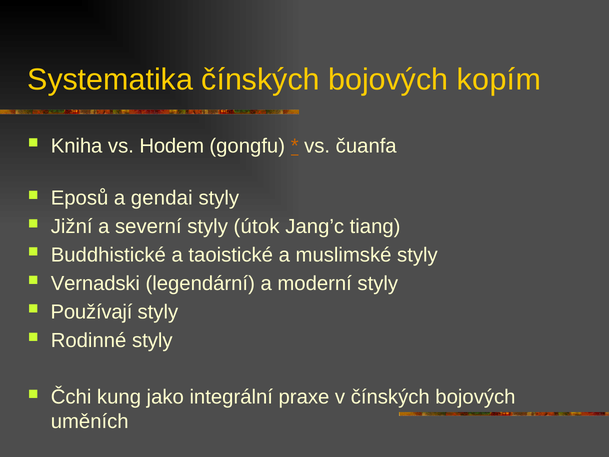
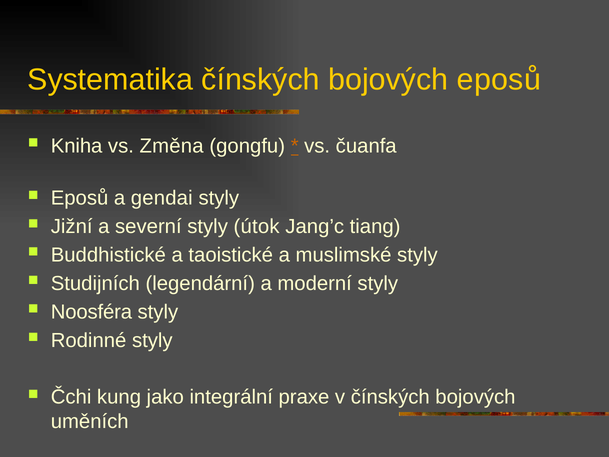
bojových kopím: kopím -> eposů (499, 80)
Hodem: Hodem -> Změna (172, 146)
Vernadski: Vernadski -> Studijních (95, 283)
Používají: Používají -> Noosféra (91, 312)
